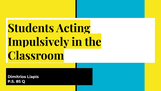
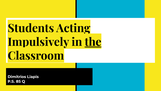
the underline: none -> present (93, 42)
